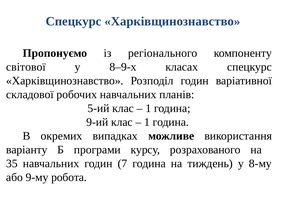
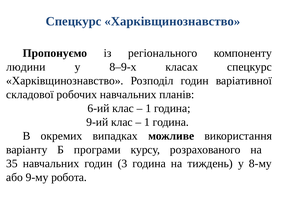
світової: світової -> людини (26, 67)
5-ий: 5-ий -> 6-ий (99, 109)
7: 7 -> 3 (123, 164)
